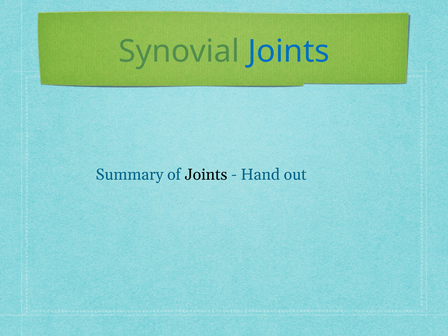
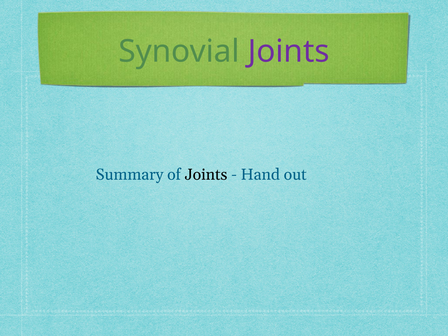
Joints colour: blue -> purple (289, 51)
